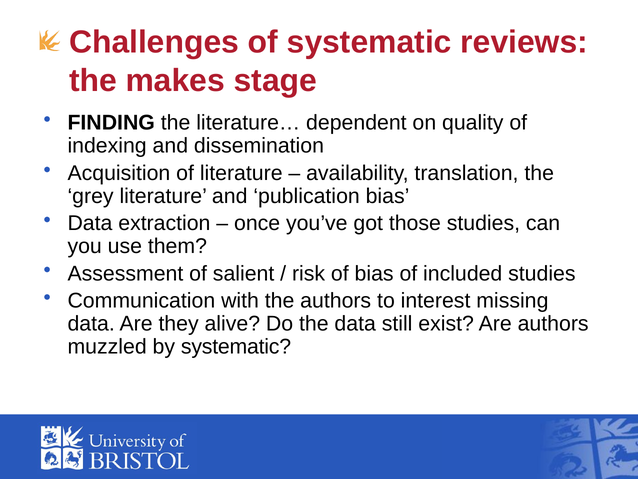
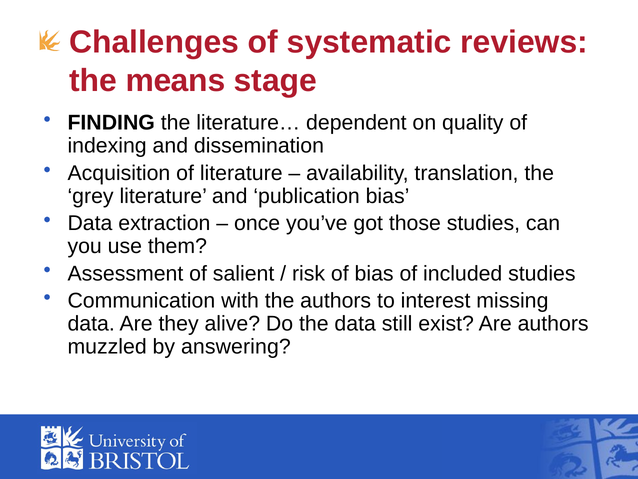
makes: makes -> means (175, 80)
by systematic: systematic -> answering (236, 346)
